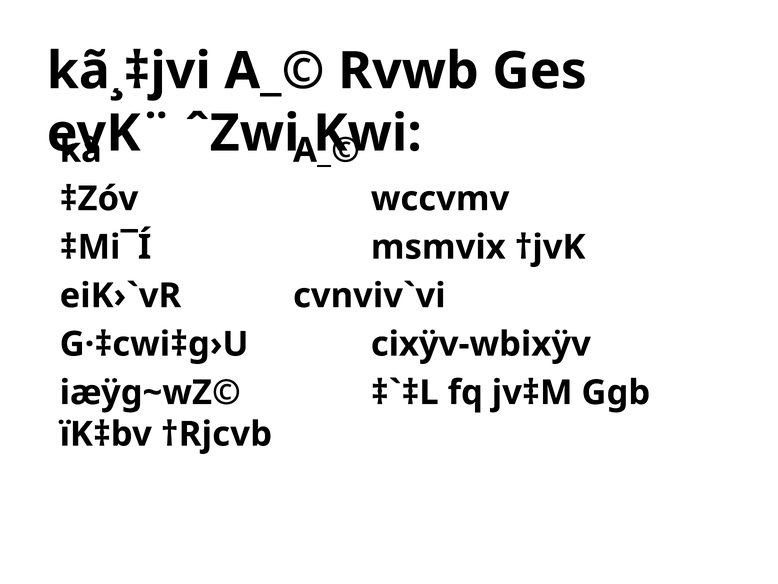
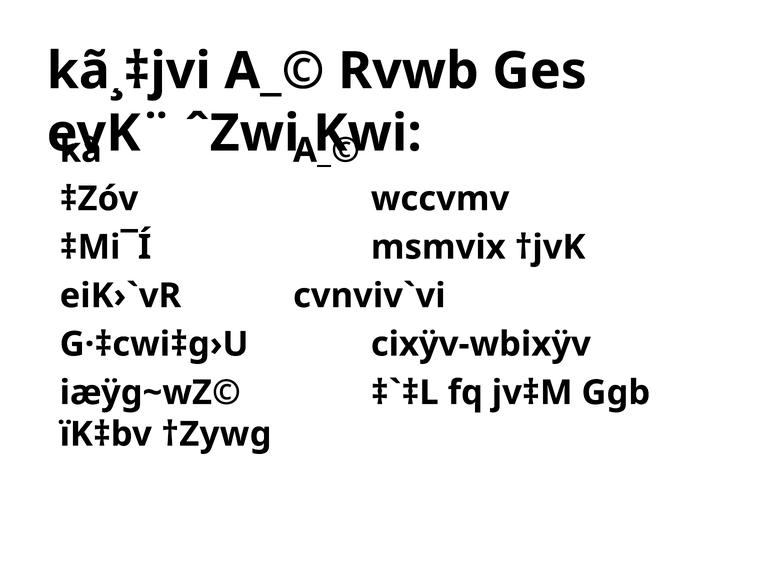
†Rjcvb: †Rjcvb -> †Zywg (216, 434)
